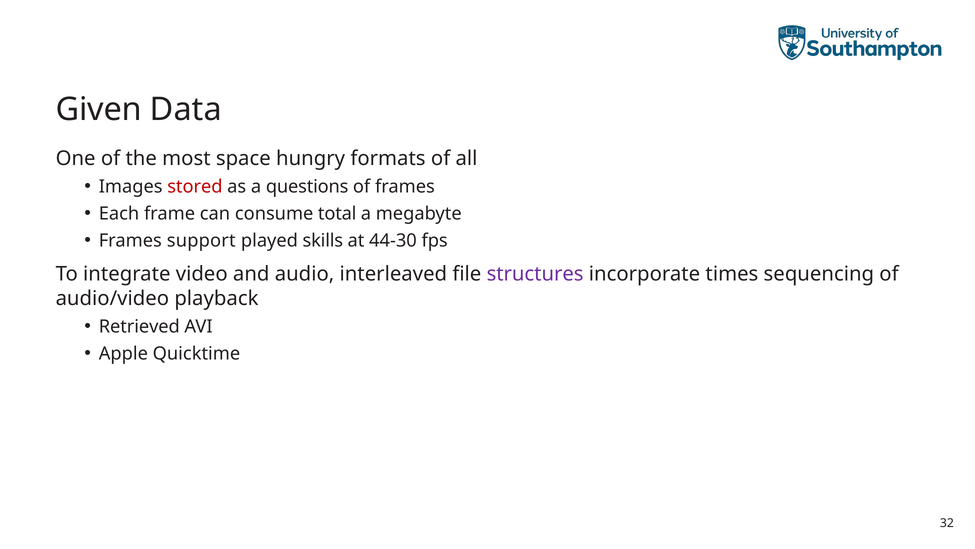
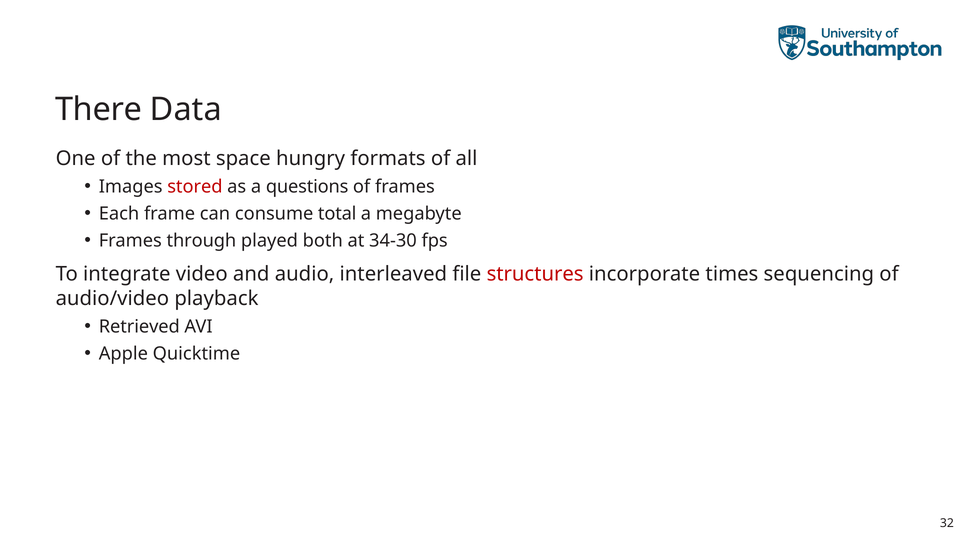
Given: Given -> There (99, 110)
support: support -> through (201, 240)
skills: skills -> both (323, 240)
44-30: 44-30 -> 34-30 (393, 240)
structures colour: purple -> red (535, 274)
